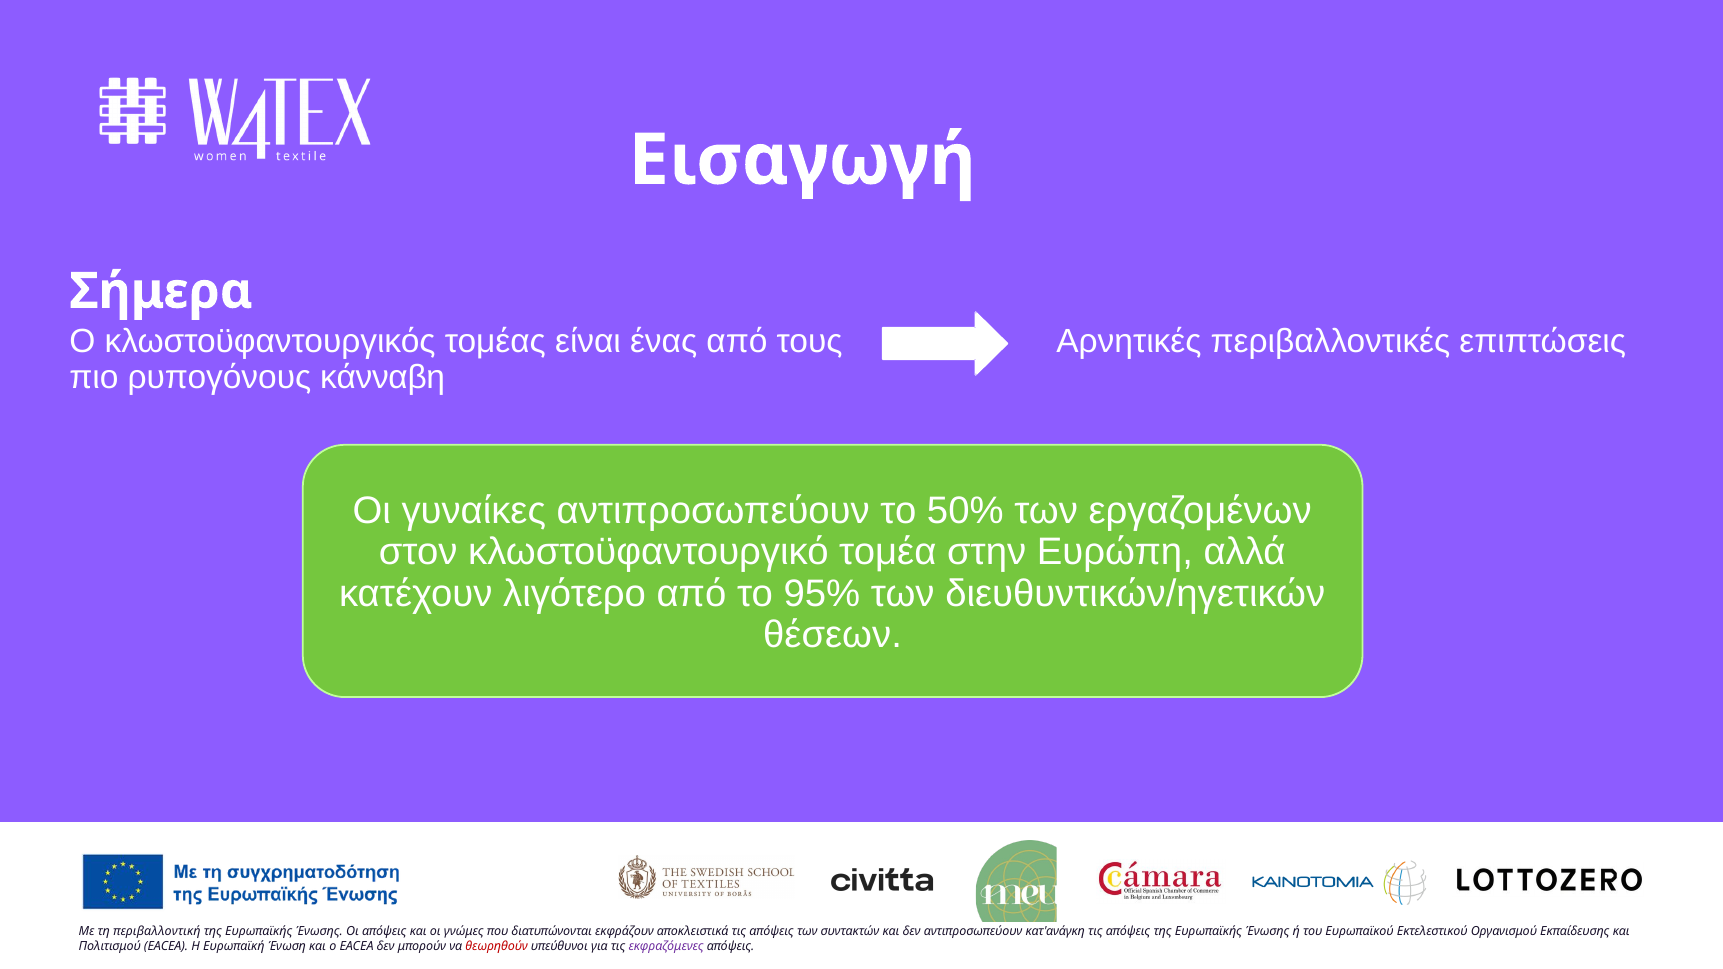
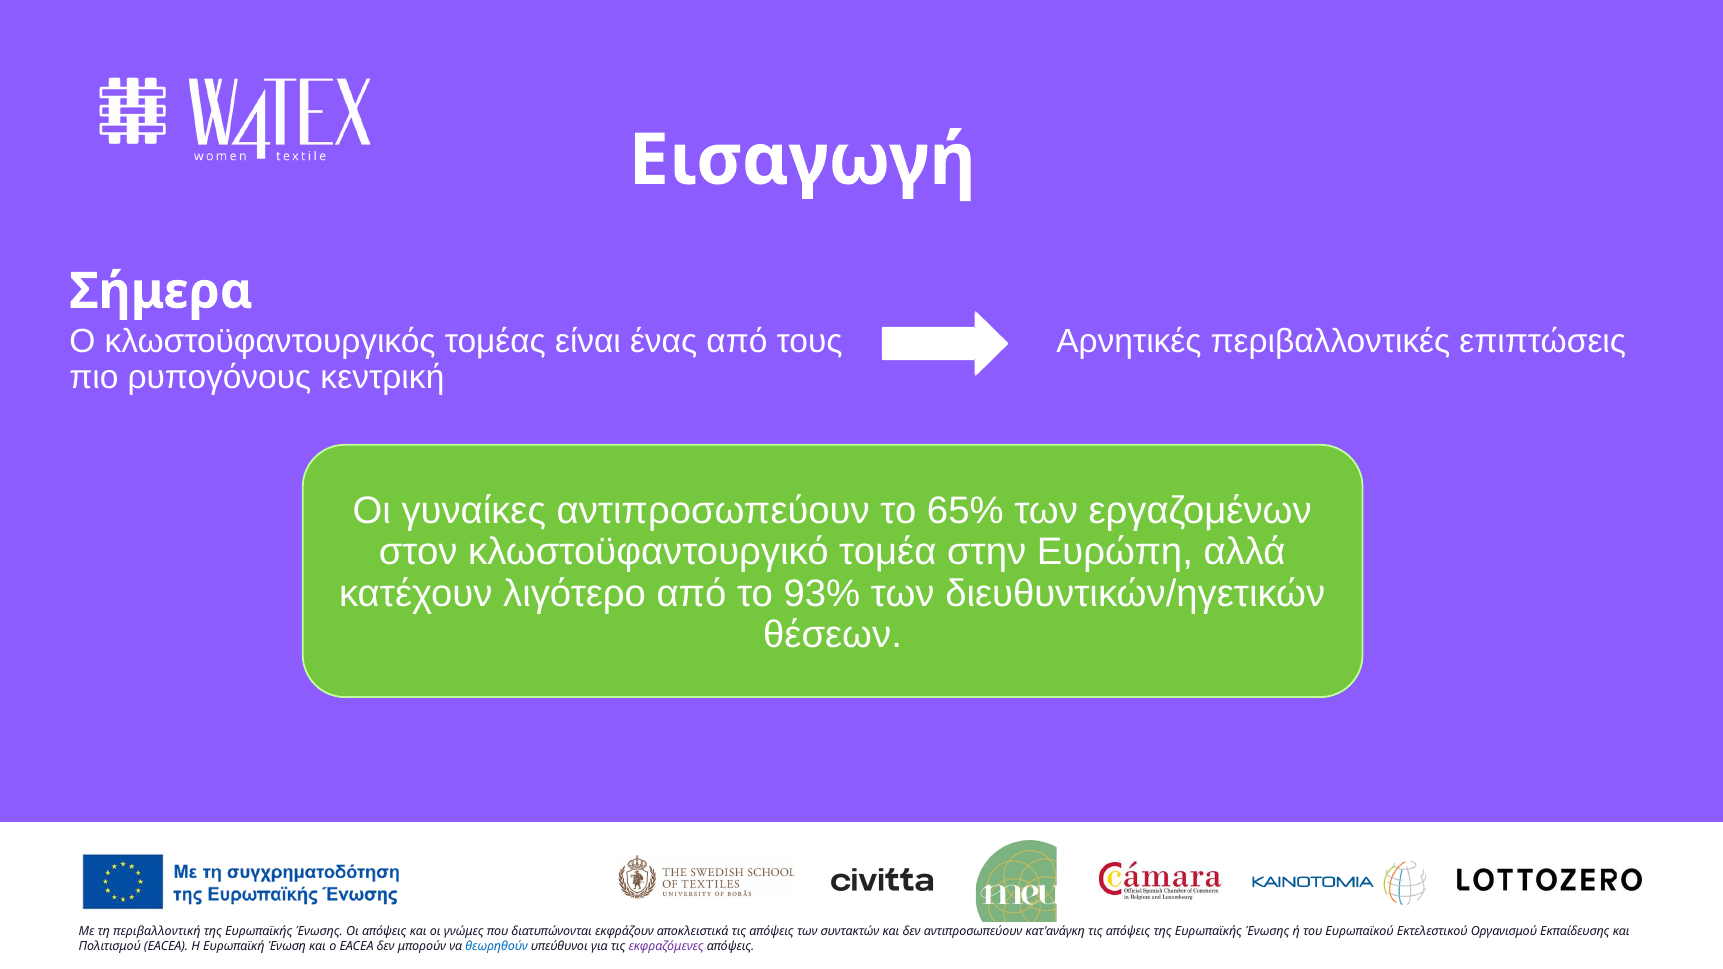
κάνναβη: κάνναβη -> κεντρική (382, 378)
50%: 50% -> 65% (965, 511)
95%: 95% -> 93% (822, 594)
θεωρηθούν colour: red -> blue (497, 946)
